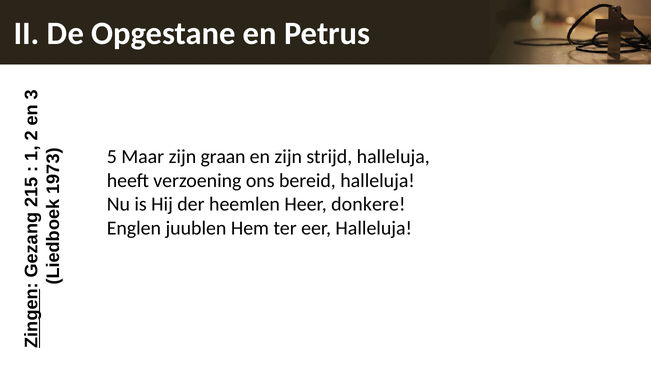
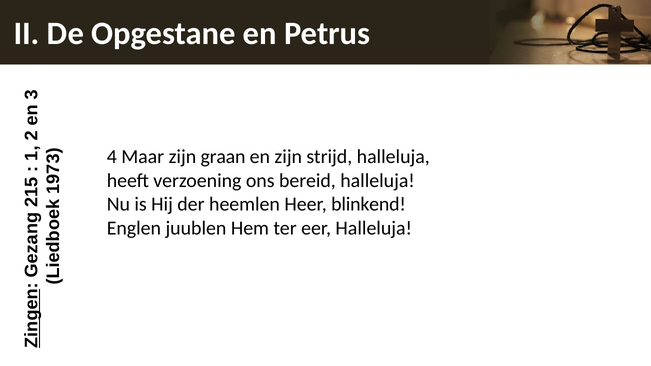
5: 5 -> 4 (112, 157)
donkere: donkere -> blinkend (369, 205)
